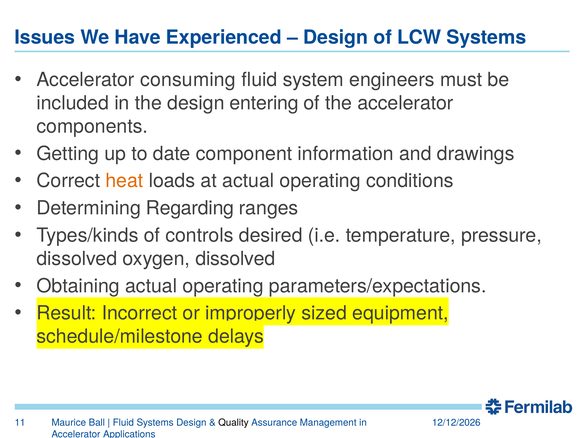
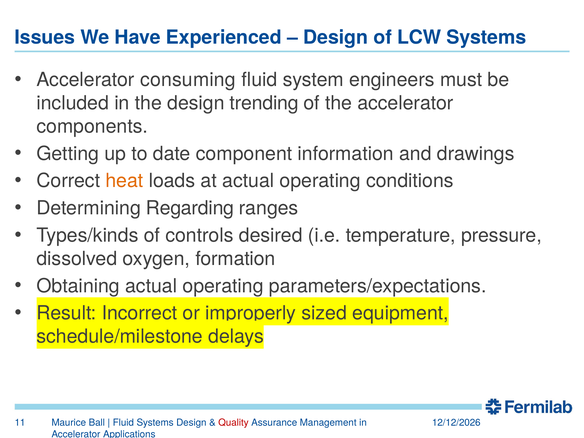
entering: entering -> trending (264, 103)
oxygen dissolved: dissolved -> formation (235, 259)
Quality colour: black -> red (233, 423)
